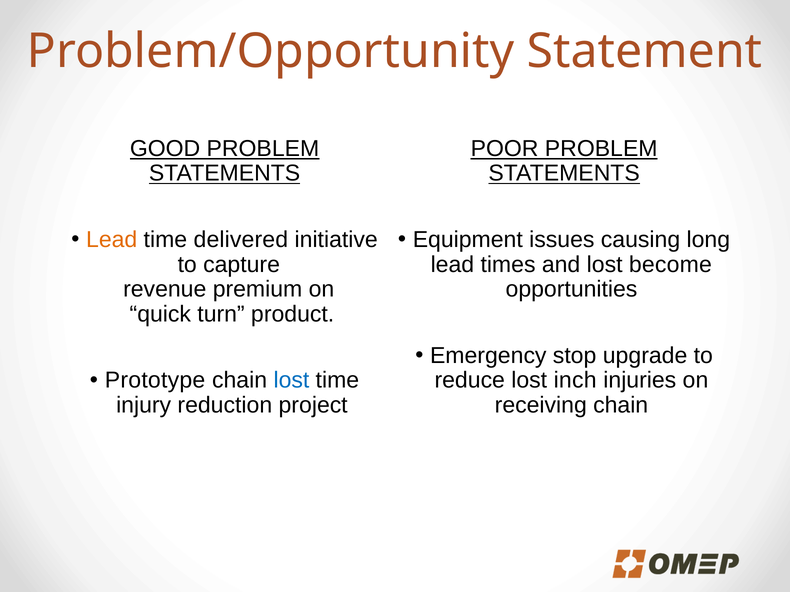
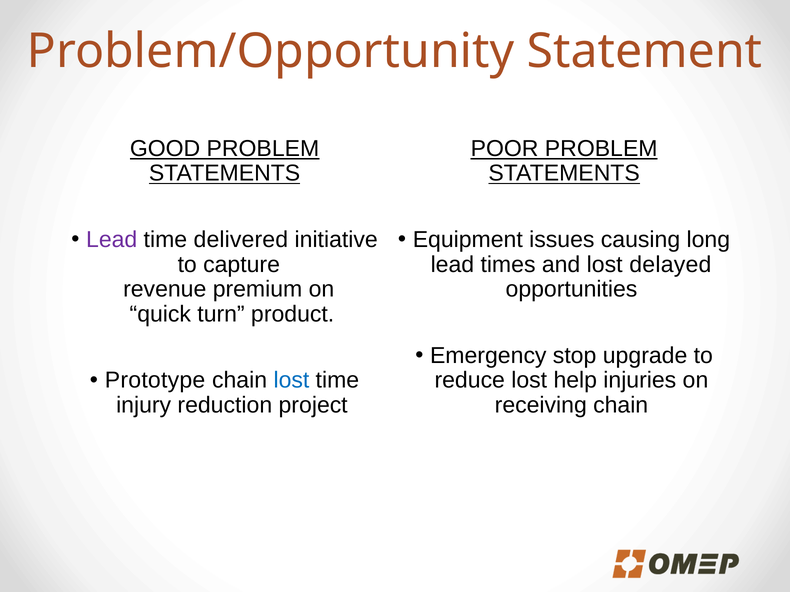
Lead colour: orange -> purple (112, 240)
become: become -> delayed (670, 265)
inch: inch -> help (575, 381)
